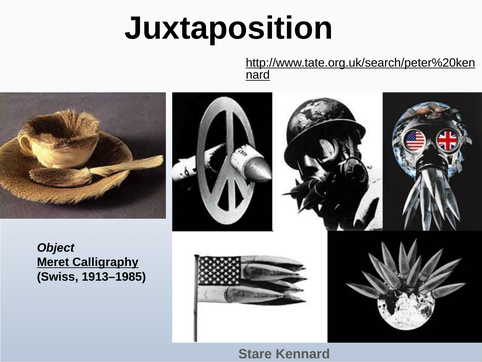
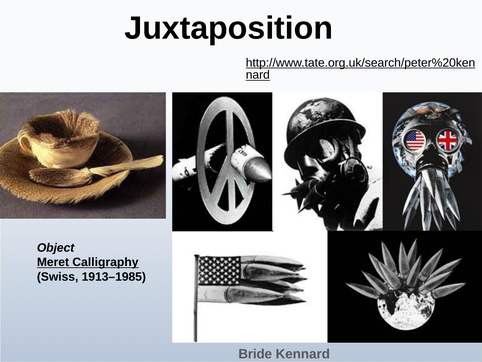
Stare: Stare -> Bride (255, 353)
